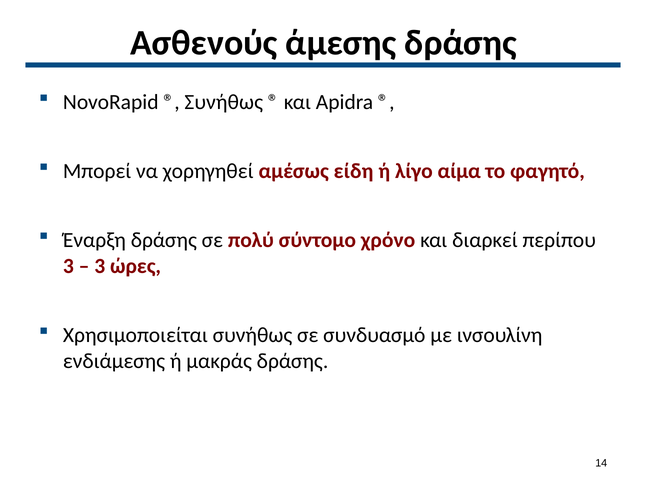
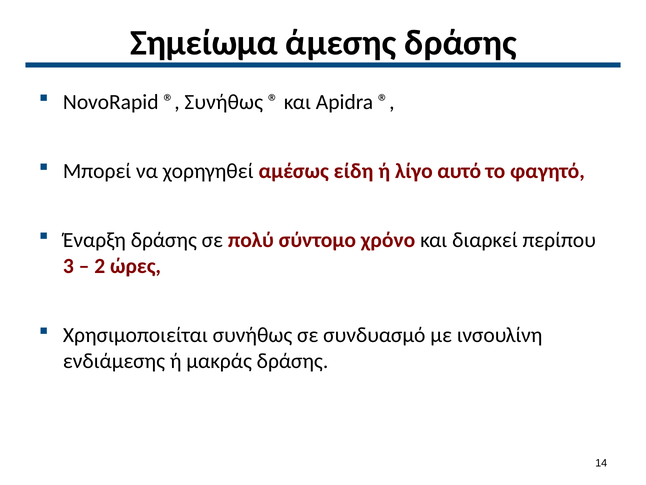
Ασθενούς: Ασθενούς -> Σημείωμα (204, 43)
αίμα: αίμα -> αυτό (459, 171)
3: 3 -> 2 (100, 266)
